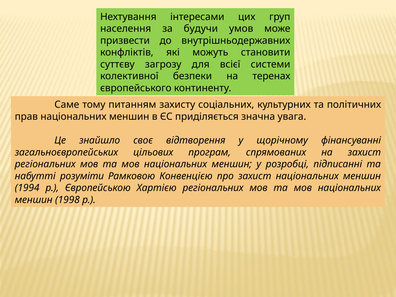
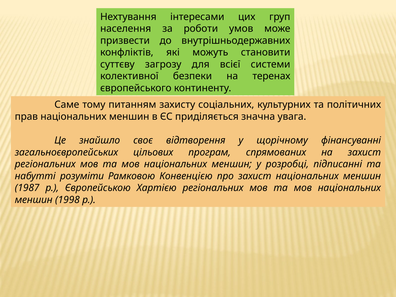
будучи: будучи -> роботи (201, 29)
1994: 1994 -> 1987 (27, 188)
